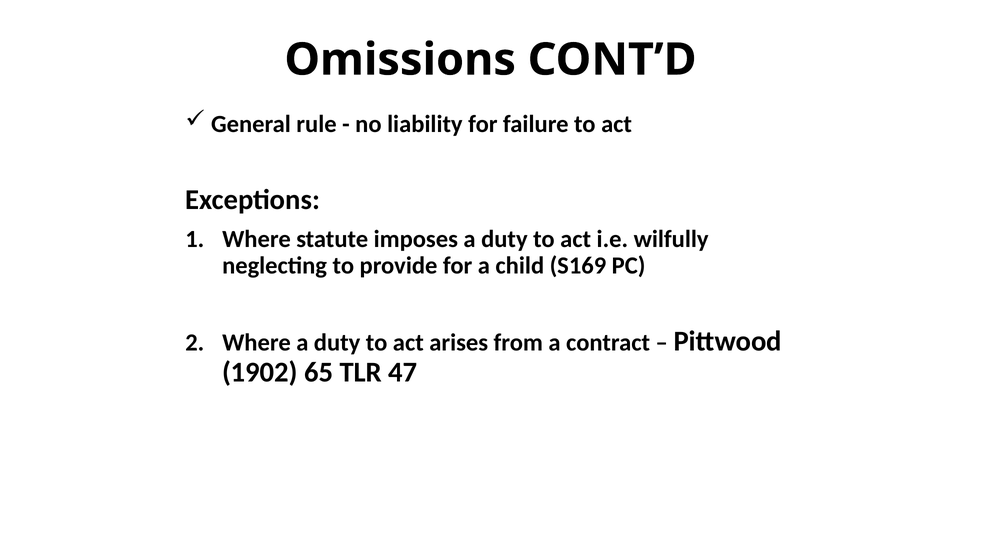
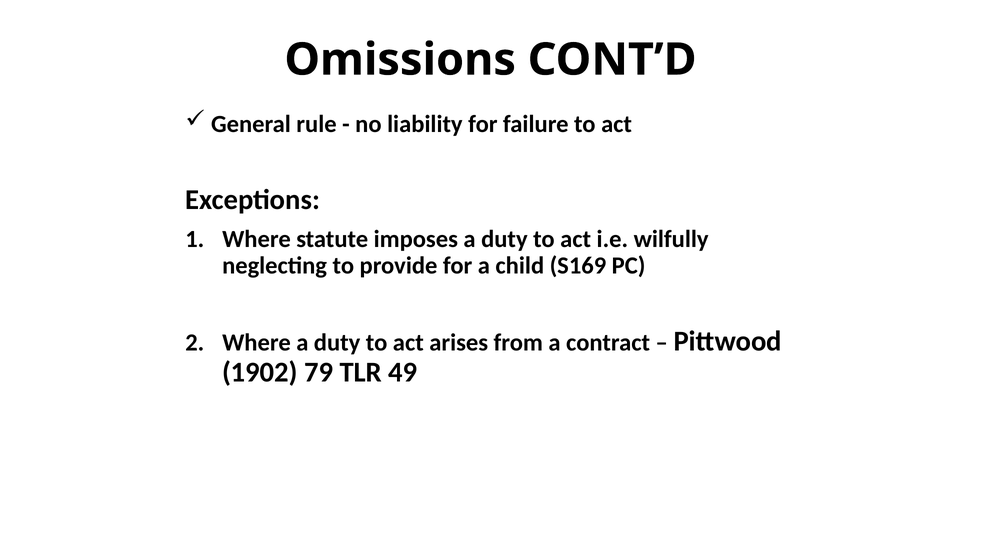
65: 65 -> 79 (319, 372)
47: 47 -> 49 (403, 372)
